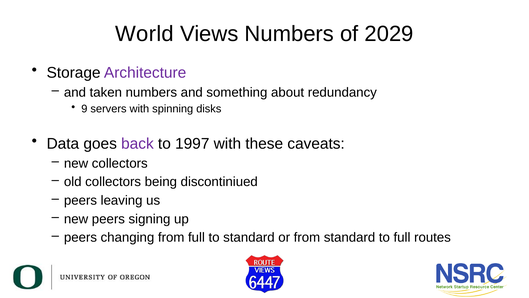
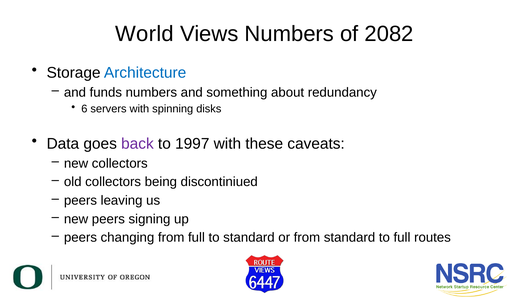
2029: 2029 -> 2082 (389, 34)
Architecture colour: purple -> blue (145, 73)
taken: taken -> funds (106, 92)
9: 9 -> 6 (84, 109)
